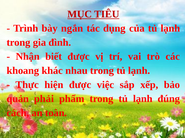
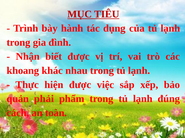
ngắn: ngắn -> hành (72, 28)
